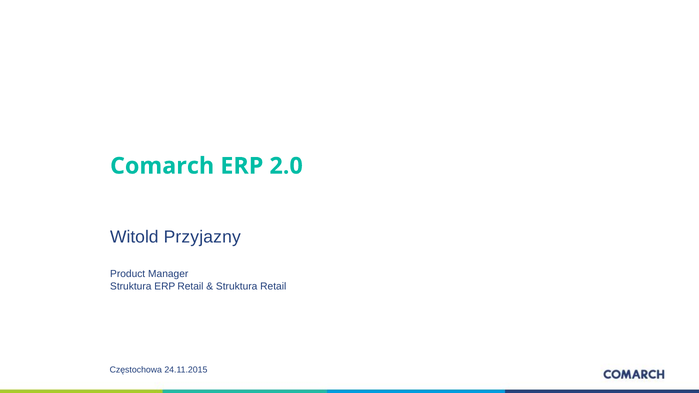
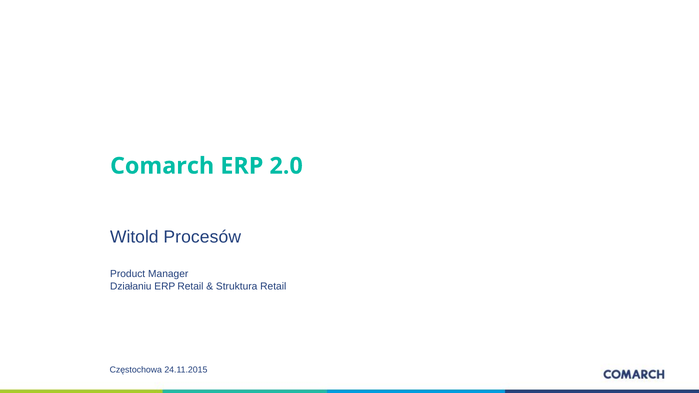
Przyjazny: Przyjazny -> Procesów (202, 237)
Struktura: Struktura -> Działaniu (131, 286)
